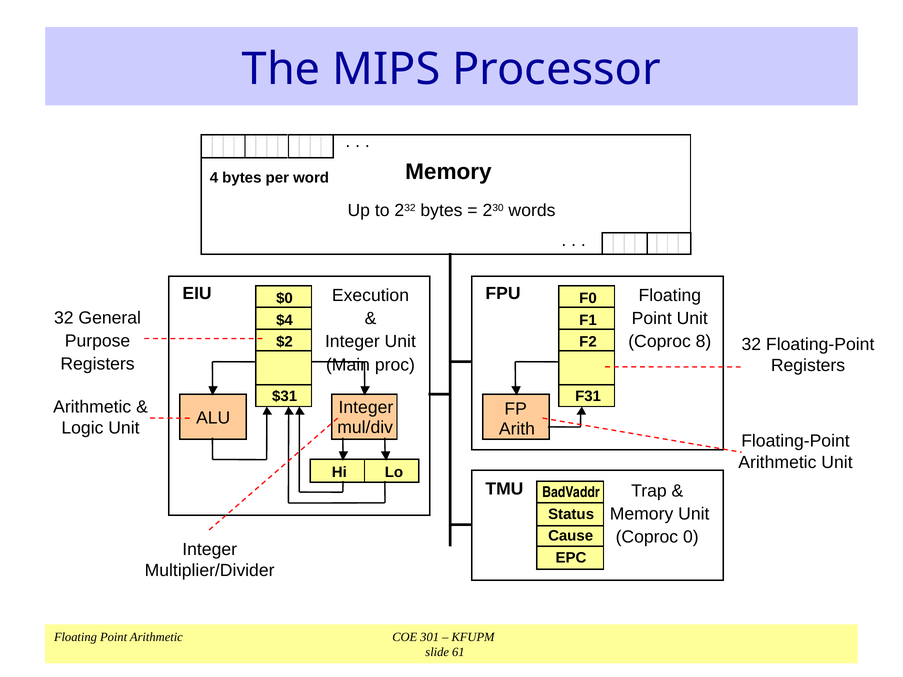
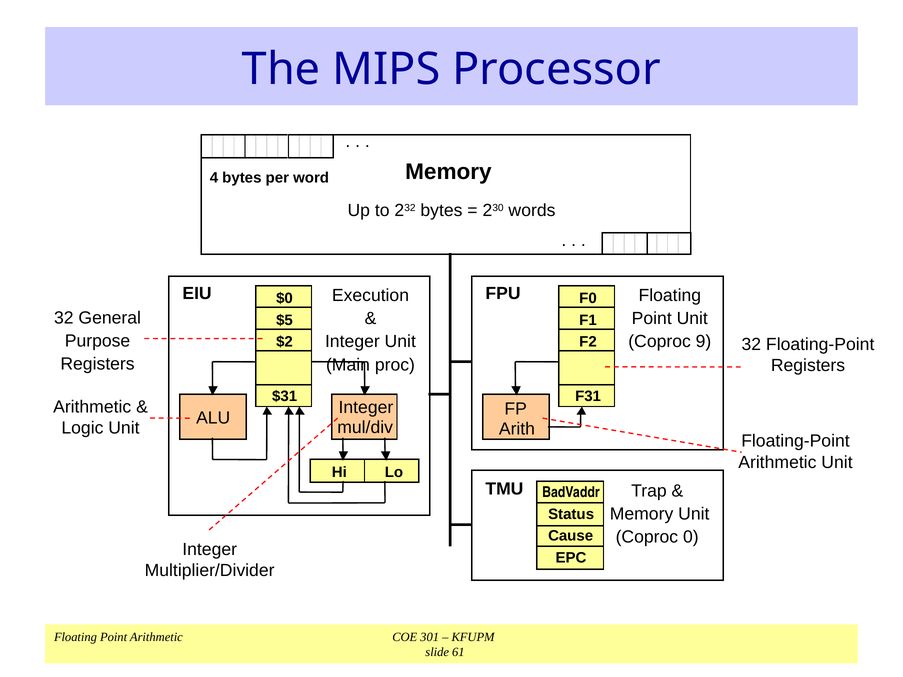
$4: $4 -> $5 (285, 320)
8: 8 -> 9 (704, 342)
